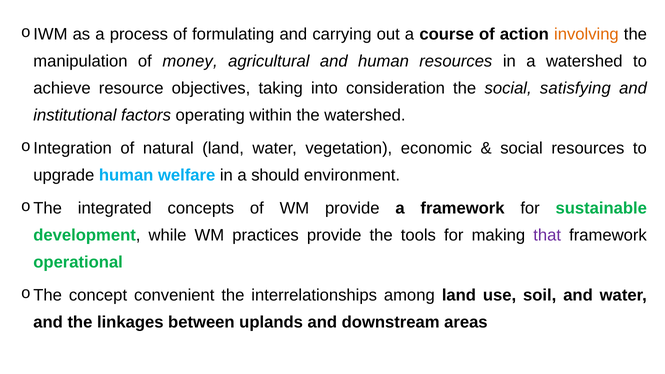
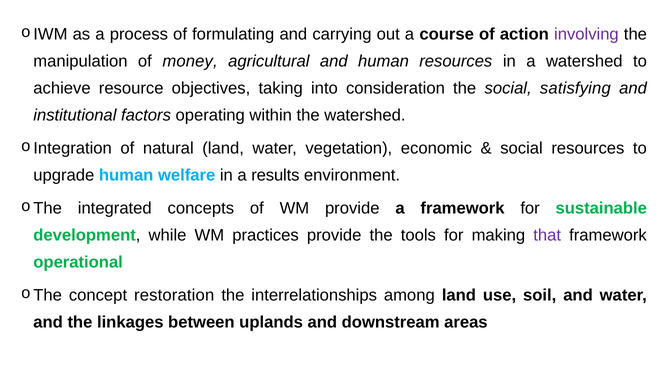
involving colour: orange -> purple (586, 34)
should: should -> results (275, 175)
convenient: convenient -> restoration (174, 295)
